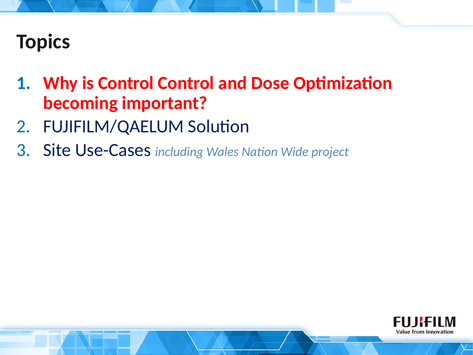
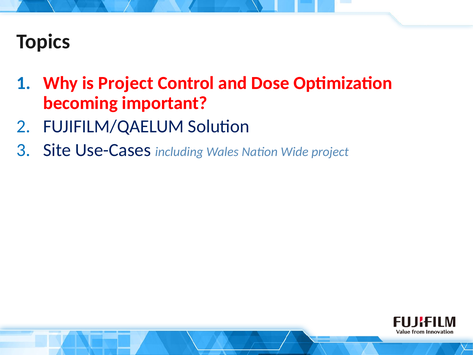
is Control: Control -> Project (126, 83)
